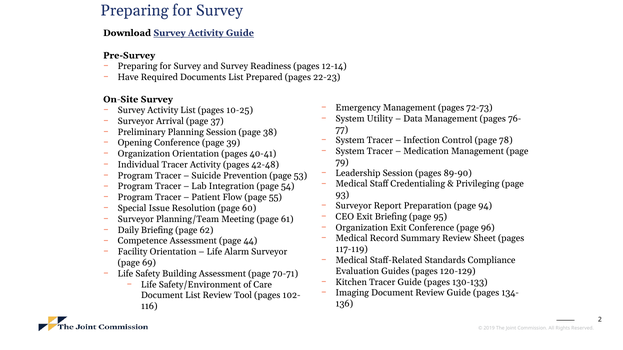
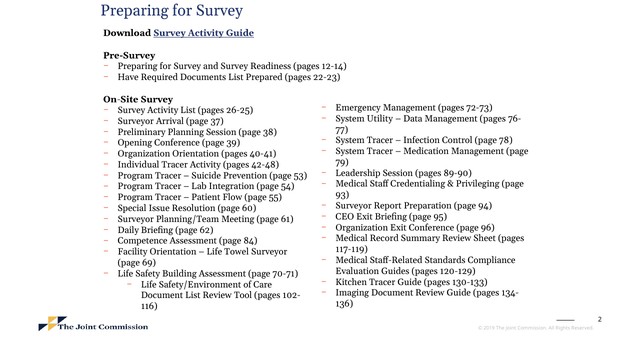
10-25: 10-25 -> 26-25 (240, 110)
44: 44 -> 84 (250, 241)
Alarm: Alarm -> Towel (237, 252)
